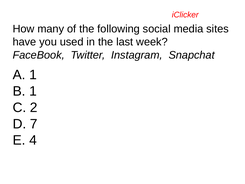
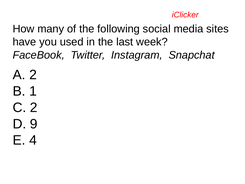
A 1: 1 -> 2 (33, 75)
7: 7 -> 9 (34, 124)
